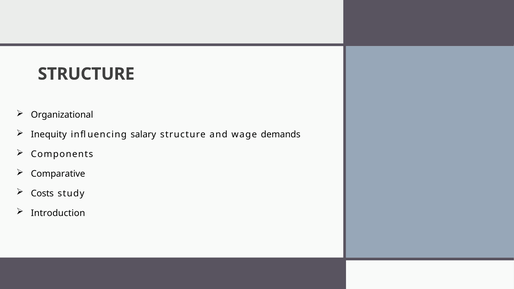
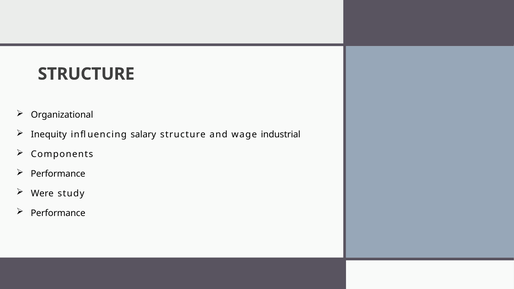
demands: demands -> industrial (281, 135)
Comparative: Comparative -> Performance (58, 174)
Costs: Costs -> Were (42, 194)
Introduction: Introduction -> Performance (58, 213)
